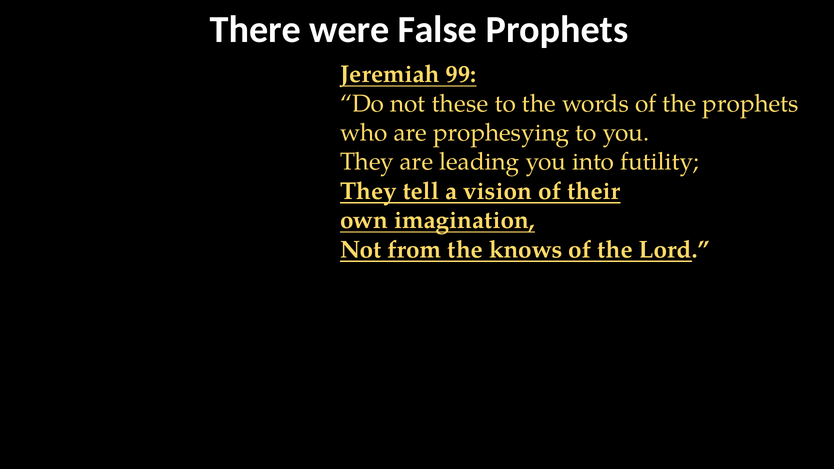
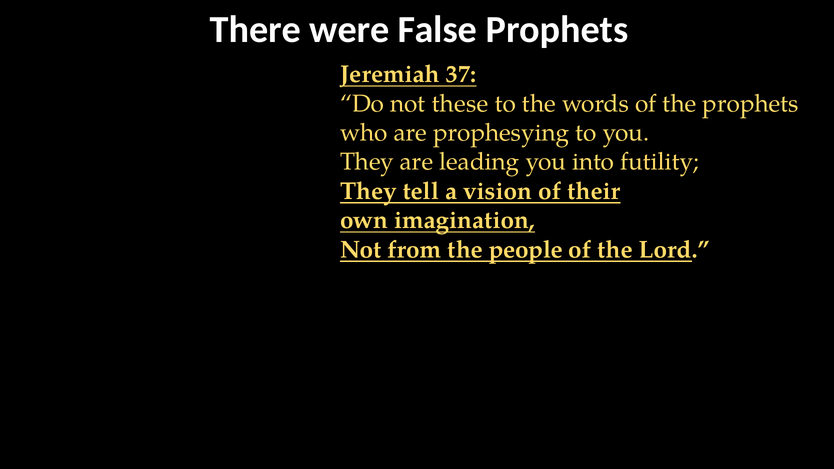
99: 99 -> 37 (461, 74)
knows: knows -> people (526, 250)
